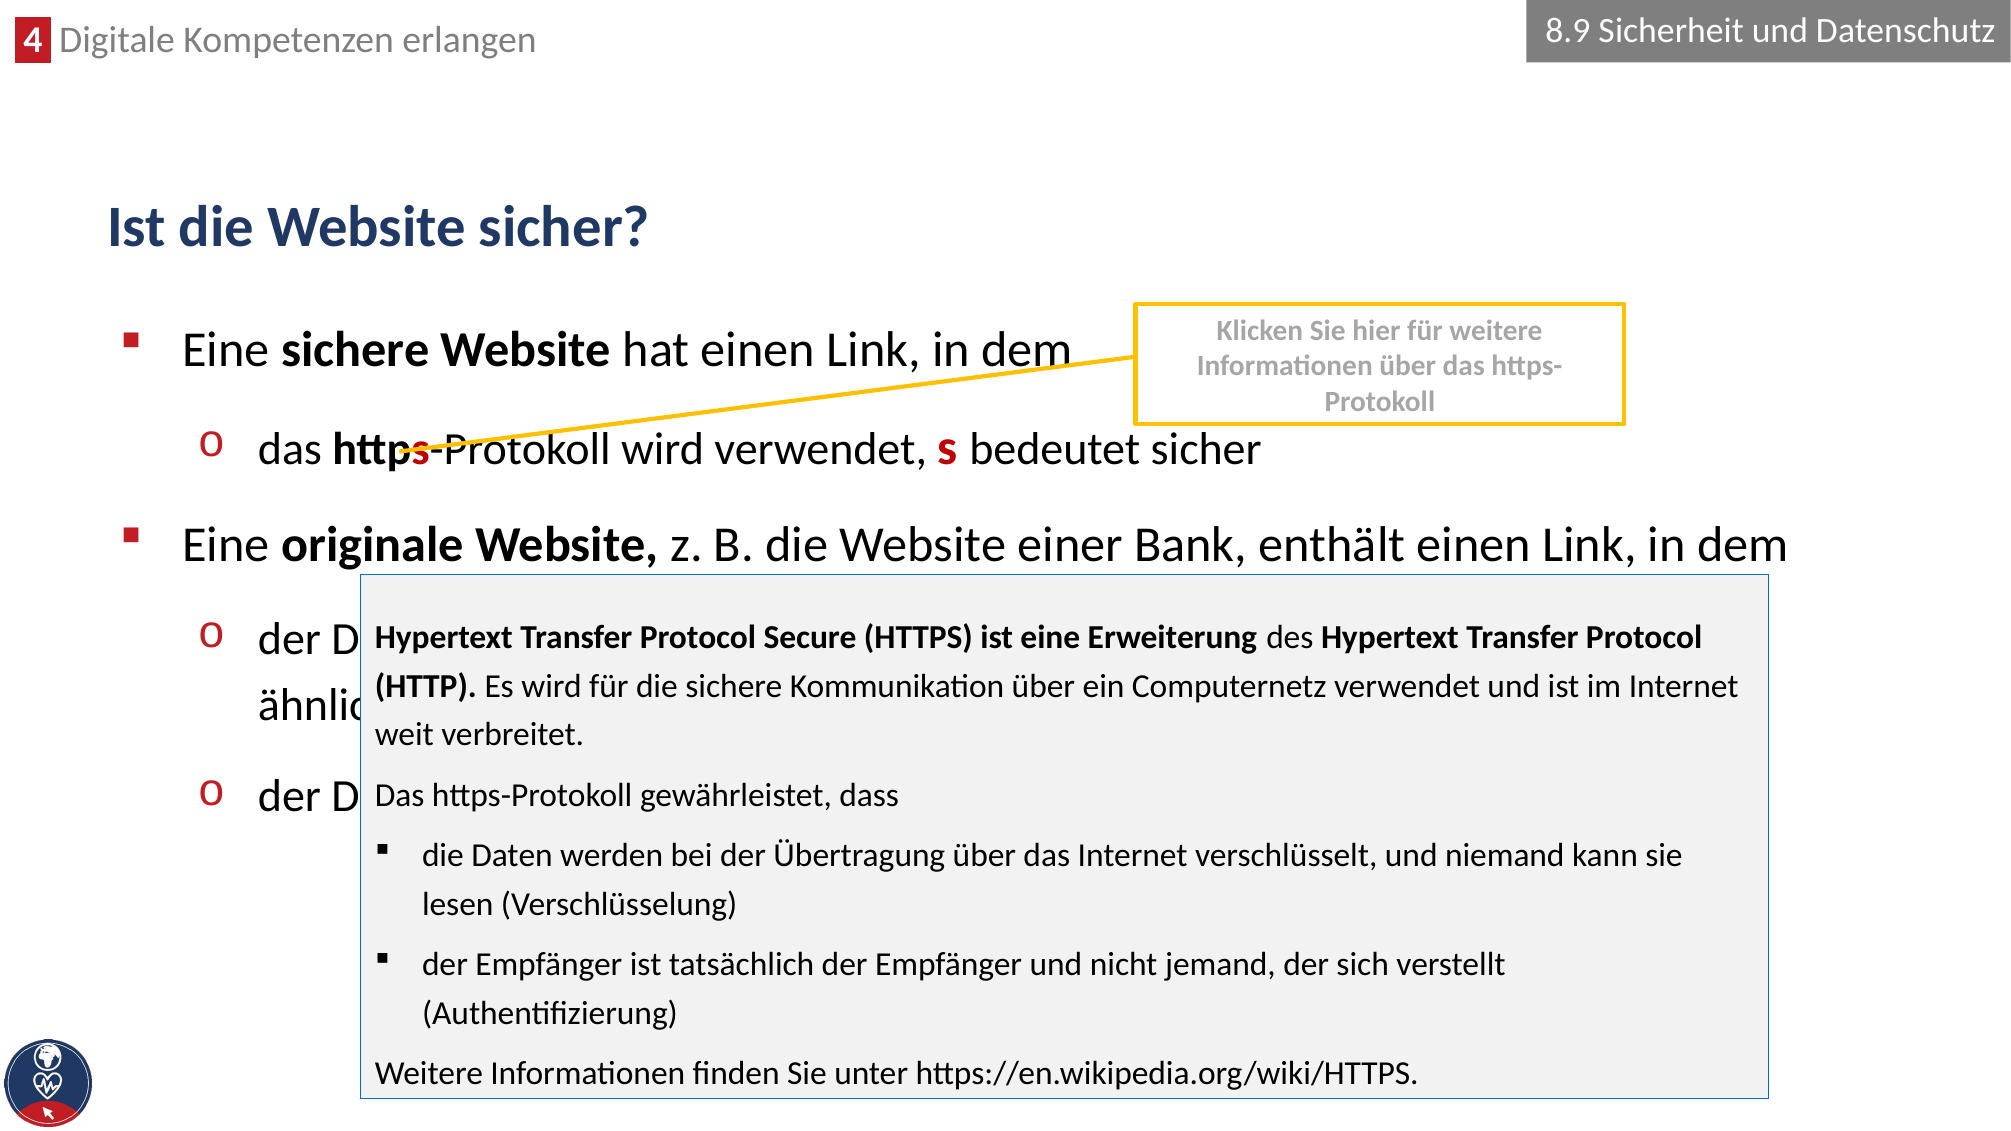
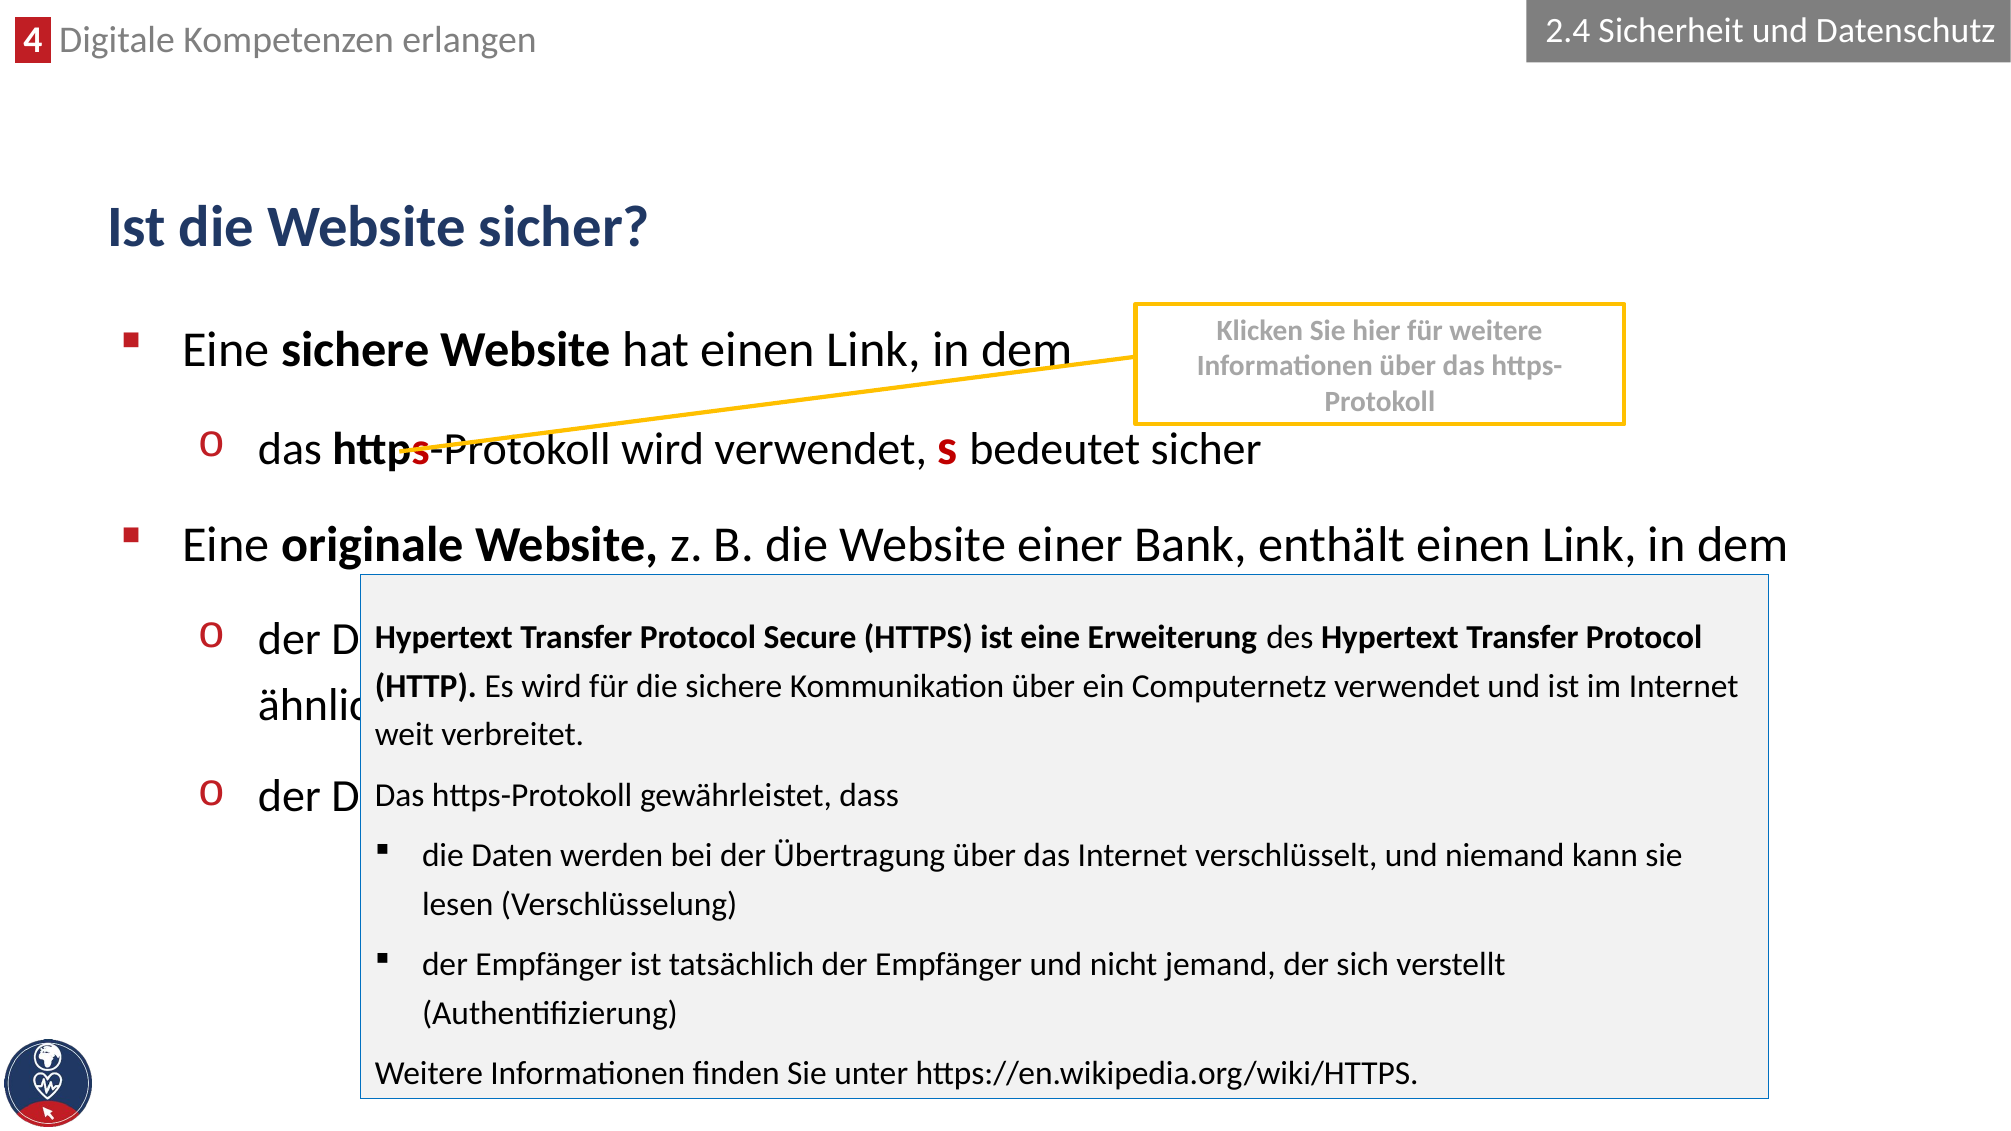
8.9: 8.9 -> 2.4 (1568, 31)
